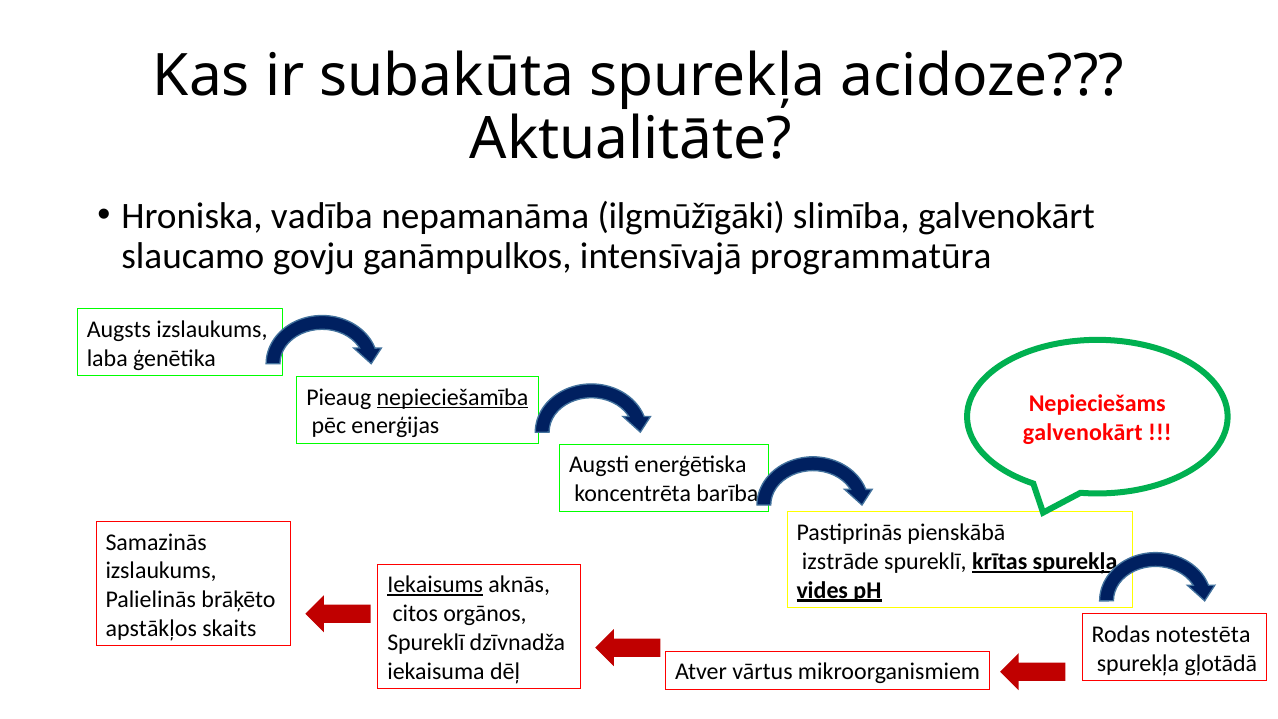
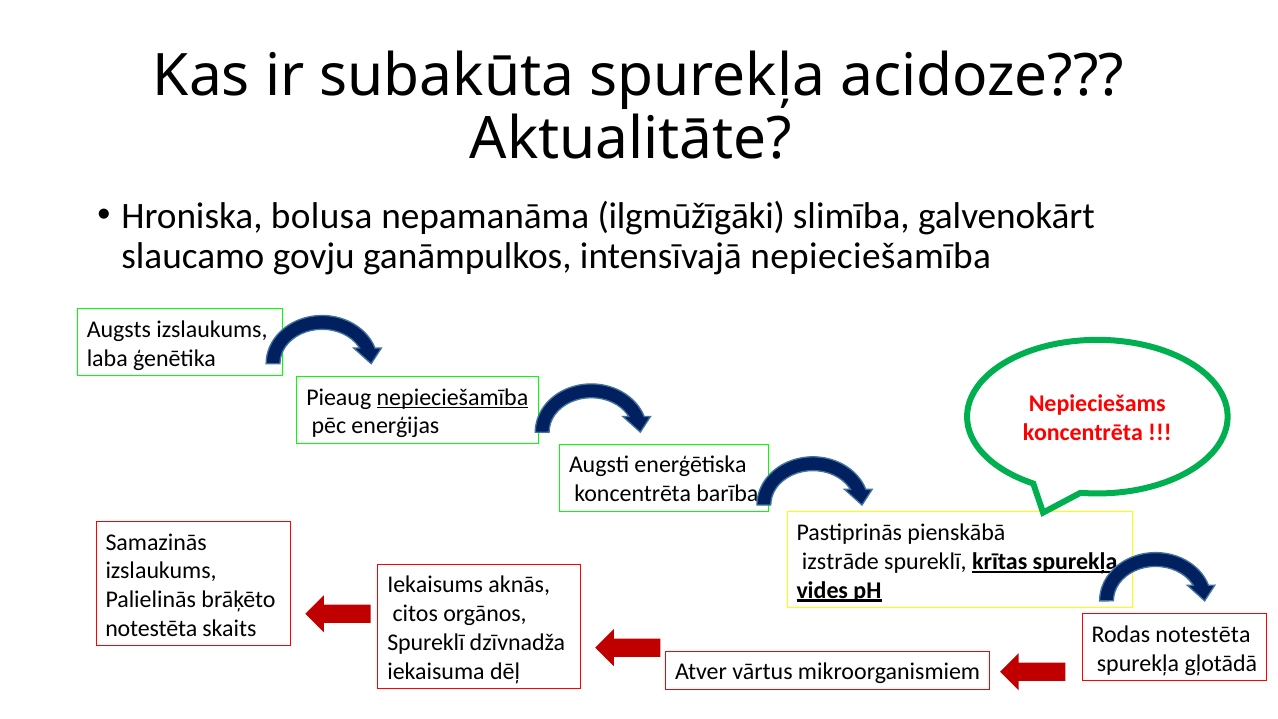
vadība: vadība -> bolusa (322, 216)
intensīvajā programmatūra: programmatūra -> nepieciešamība (871, 256)
galvenokārt: galvenokārt -> koncentrēta (1083, 433)
Iekaisums underline: present -> none (435, 585)
apstākļos: apstākļos -> notestēta (151, 628)
